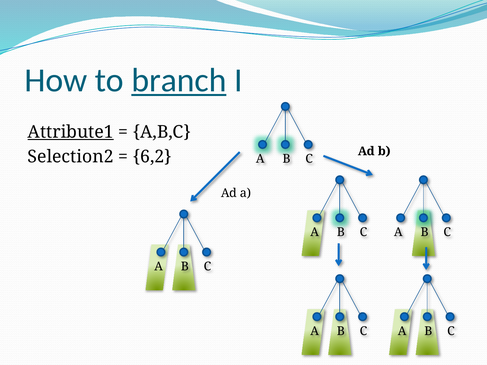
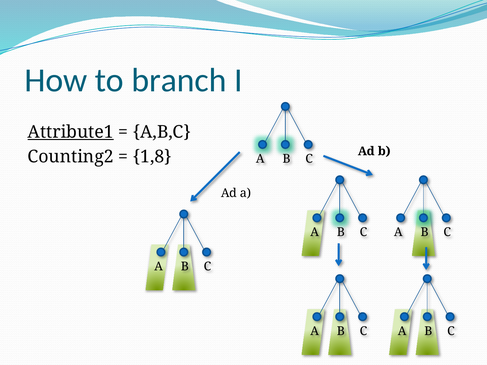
branch underline: present -> none (179, 80)
Selection2: Selection2 -> Counting2 (71, 157)
6,2: 6,2 -> 1,8 (152, 157)
